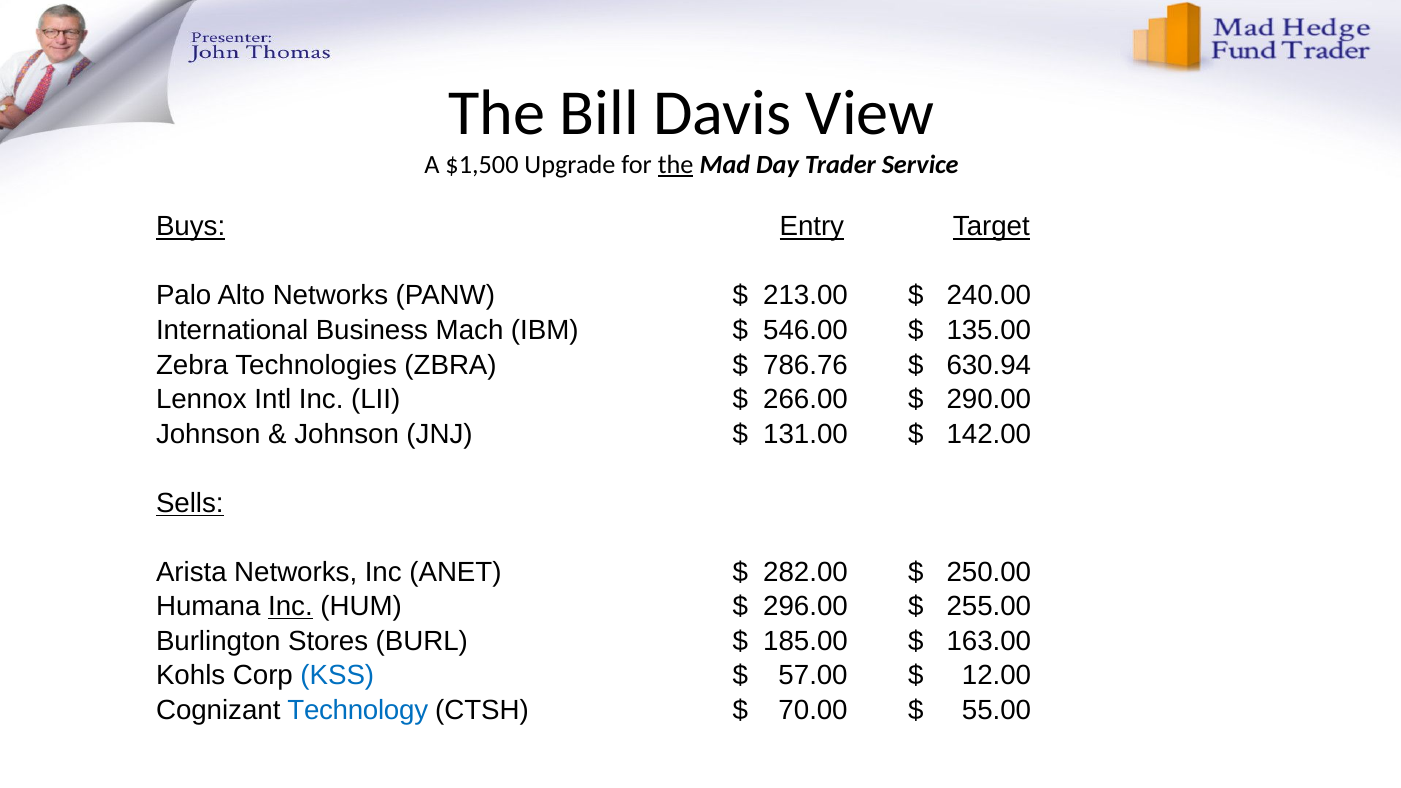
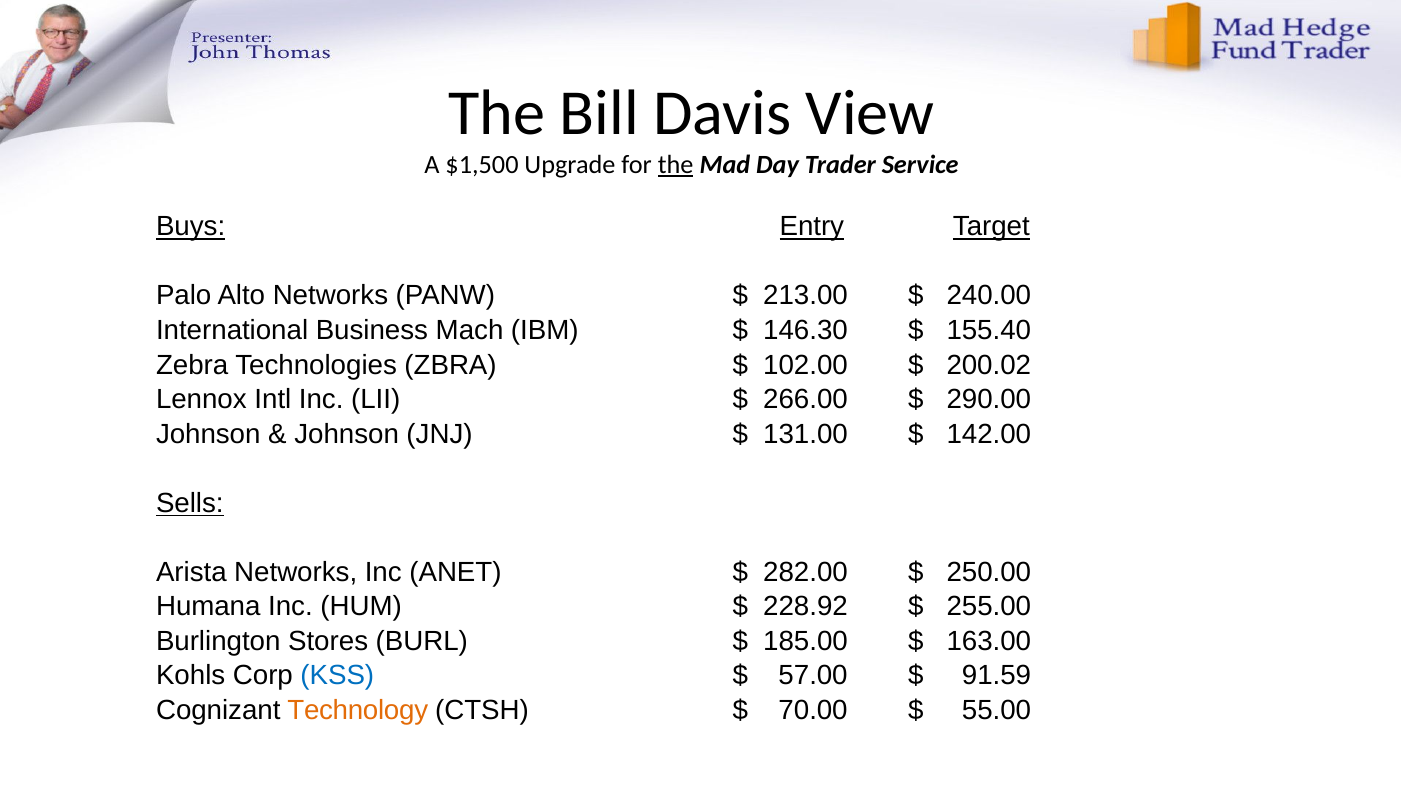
546.00: 546.00 -> 146.30 (805, 330)
135.00: 135.00 -> 155.40 (989, 330)
786.76: 786.76 -> 102.00 (805, 365)
630.94: 630.94 -> 200.02 (989, 365)
Inc underline: present -> none (290, 607)
296.00: 296.00 -> 228.92 (805, 607)
12.00: 12.00 -> 91.59 (996, 676)
Technology colour: blue -> orange (358, 710)
